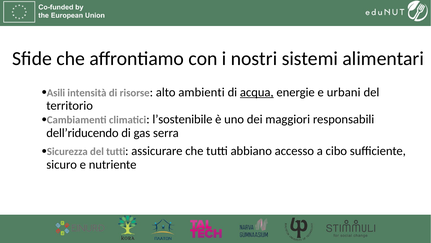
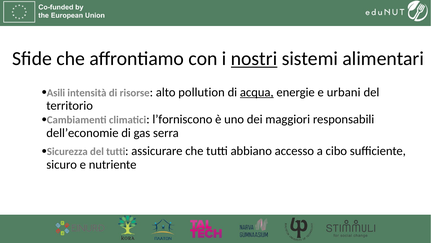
nostri underline: none -> present (254, 59)
ambienti: ambienti -> pollution (202, 92)
l’sostenibile: l’sostenibile -> l’forniscono (182, 119)
dell’riducendo: dell’riducendo -> dell’economie (82, 133)
